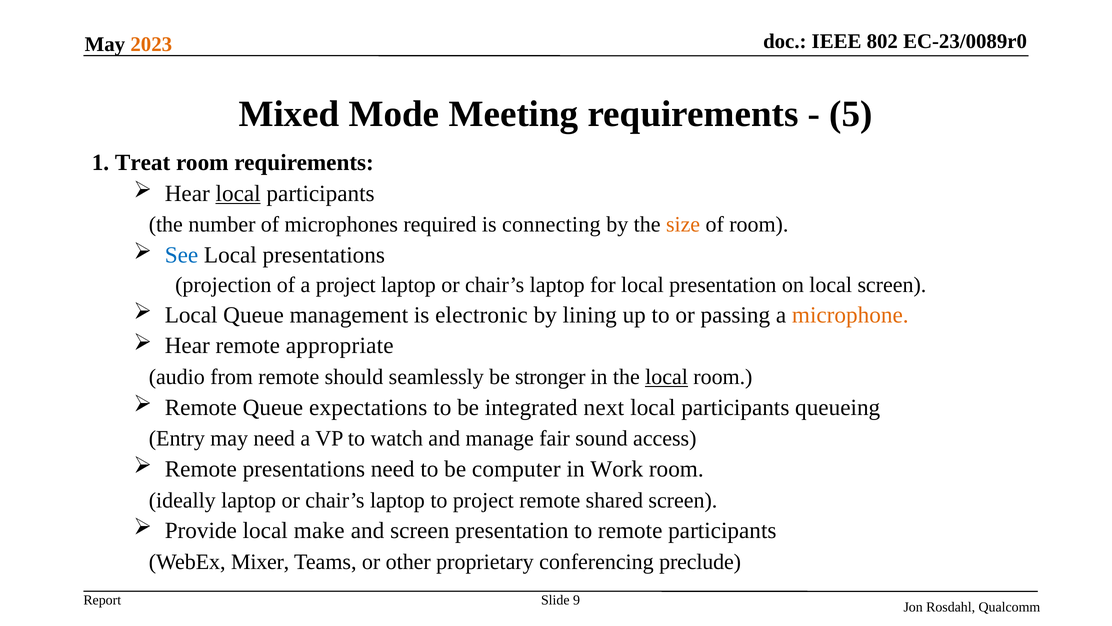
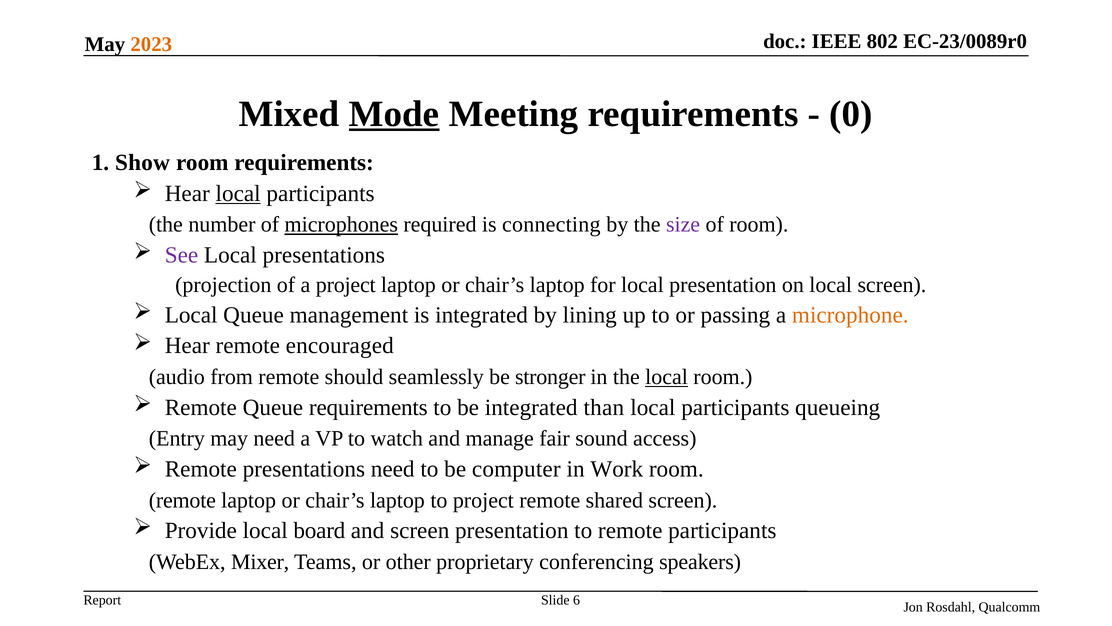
Mode underline: none -> present (394, 114)
5: 5 -> 0 (851, 114)
Treat: Treat -> Show (143, 163)
microphones underline: none -> present (341, 225)
size colour: orange -> purple (683, 225)
See colour: blue -> purple (182, 255)
is electronic: electronic -> integrated (482, 315)
appropriate: appropriate -> encouraged (340, 346)
Queue expectations: expectations -> requirements (368, 407)
next: next -> than (604, 407)
ideally: ideally -> remote (182, 500)
make: make -> board (319, 530)
preclude: preclude -> speakers (700, 561)
9: 9 -> 6 (577, 600)
